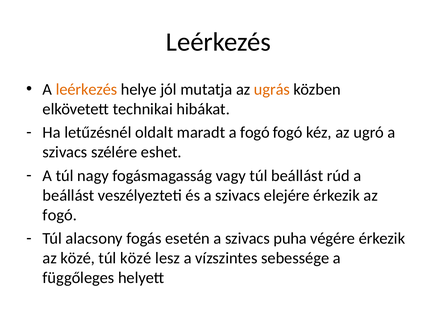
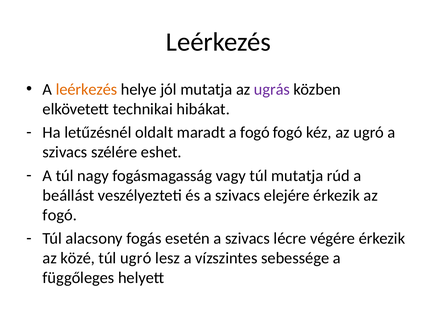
ugrás colour: orange -> purple (272, 90)
túl beállást: beállást -> mutatja (297, 176)
puha: puha -> lécre (290, 239)
túl közé: közé -> ugró (136, 259)
